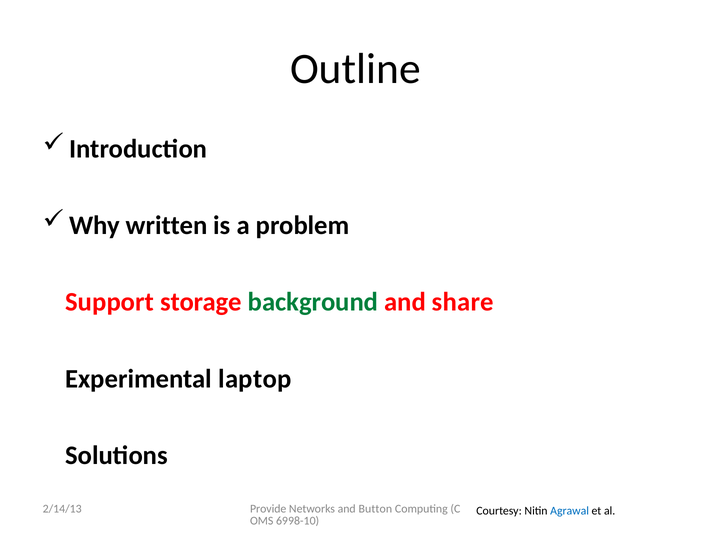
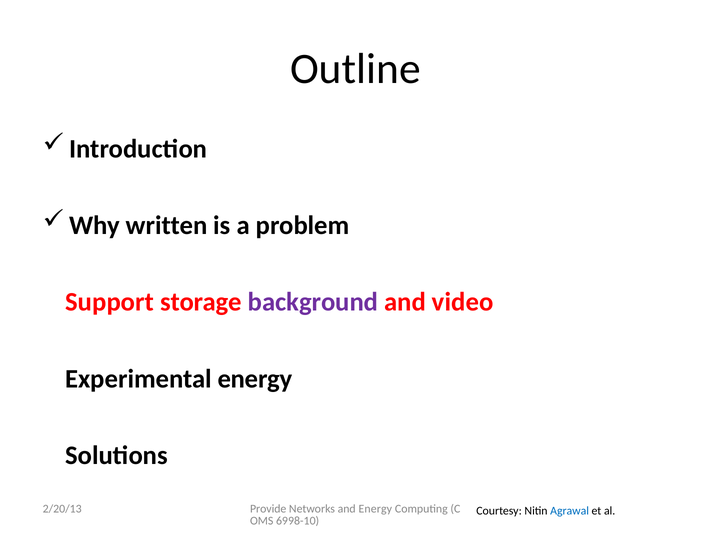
background colour: green -> purple (313, 302)
share: share -> video (463, 302)
Experimental laptop: laptop -> energy (255, 379)
and Button: Button -> Energy (375, 509)
2/14/13: 2/14/13 -> 2/20/13 (62, 509)
